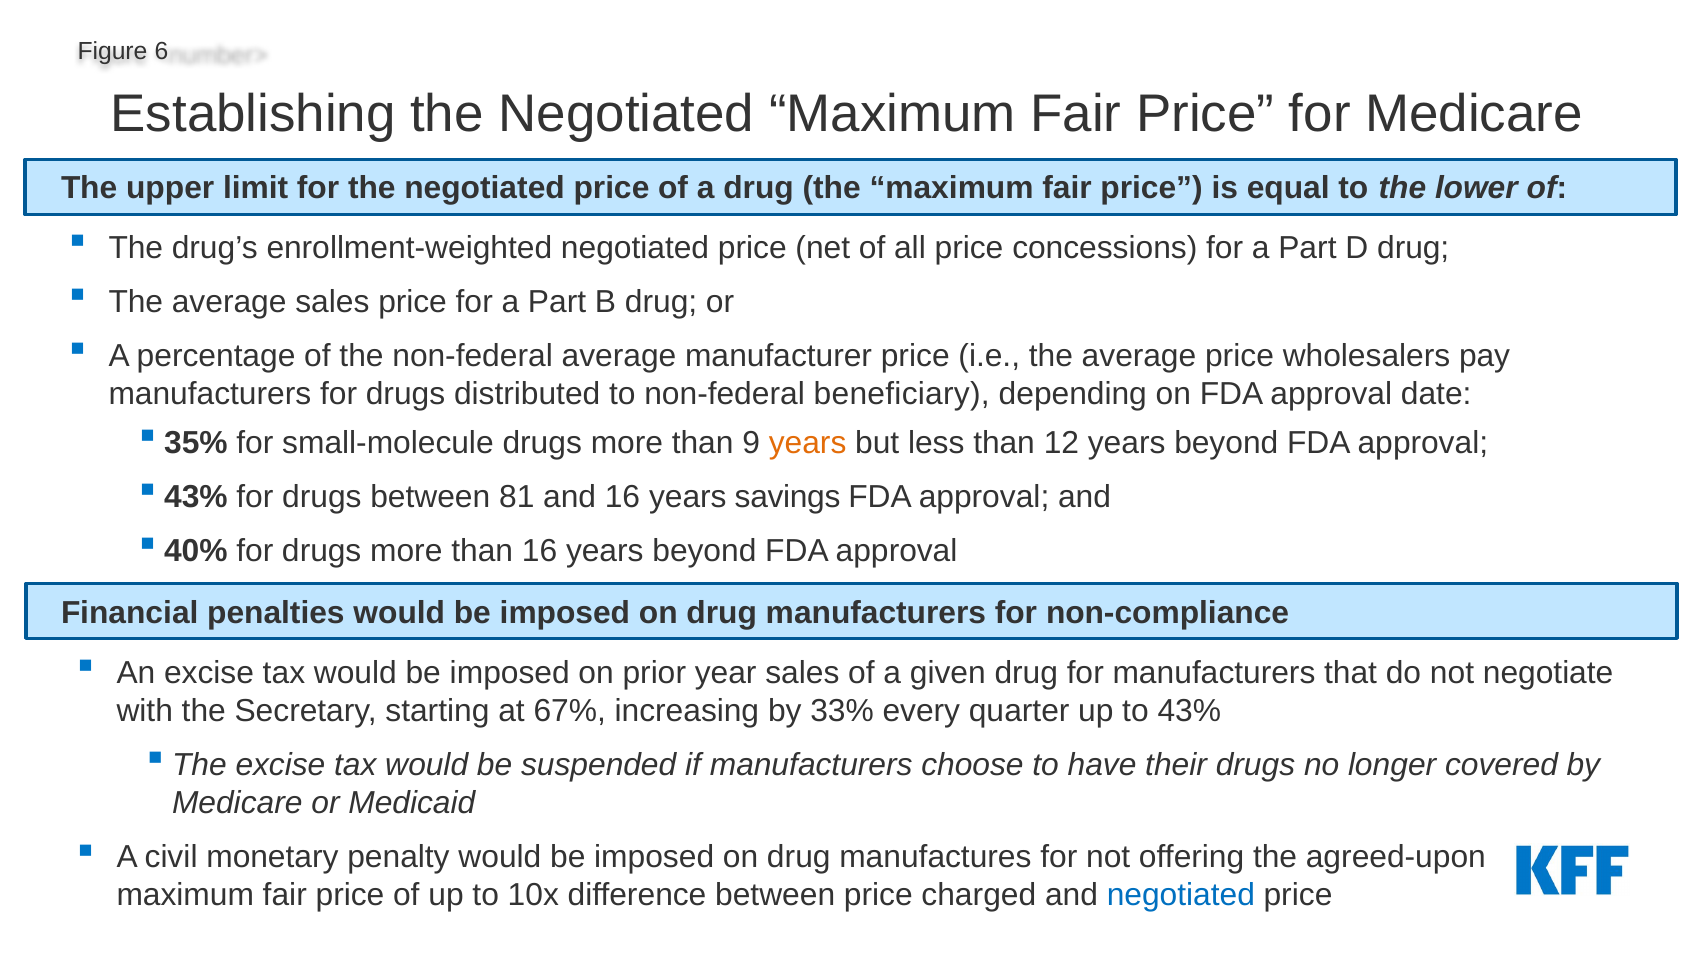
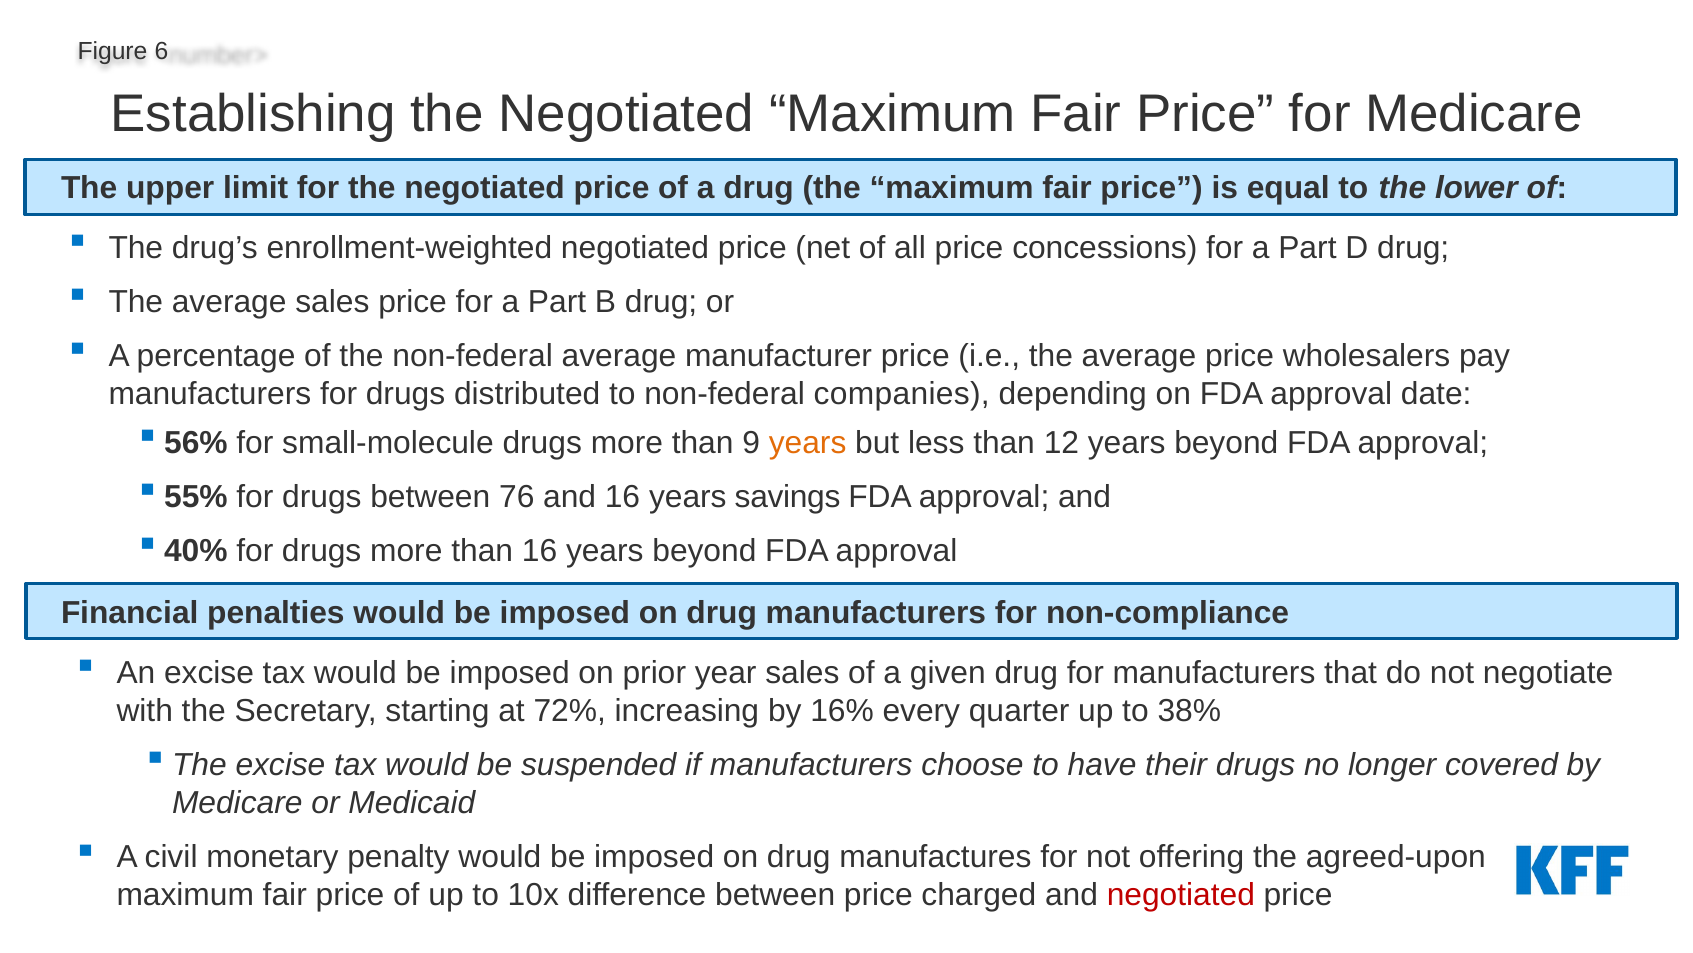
beneficiary: beneficiary -> companies (902, 394)
35%: 35% -> 56% (196, 442)
43%: 43% -> 55% (196, 496)
81: 81 -> 76 (517, 496)
67%: 67% -> 72% (570, 711)
33%: 33% -> 16% (842, 711)
to 43%: 43% -> 38% (1189, 711)
negotiated colour: blue -> red (1181, 895)
